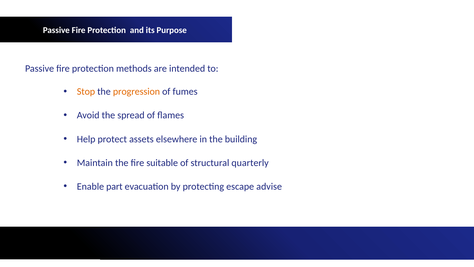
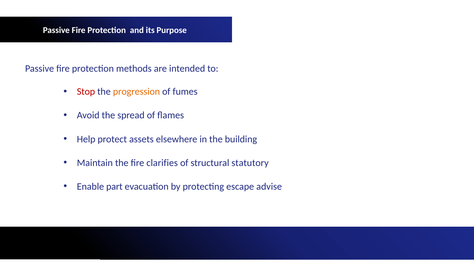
Stop colour: orange -> red (86, 92)
suitable: suitable -> clarifies (162, 163)
quarterly: quarterly -> statutory (250, 163)
